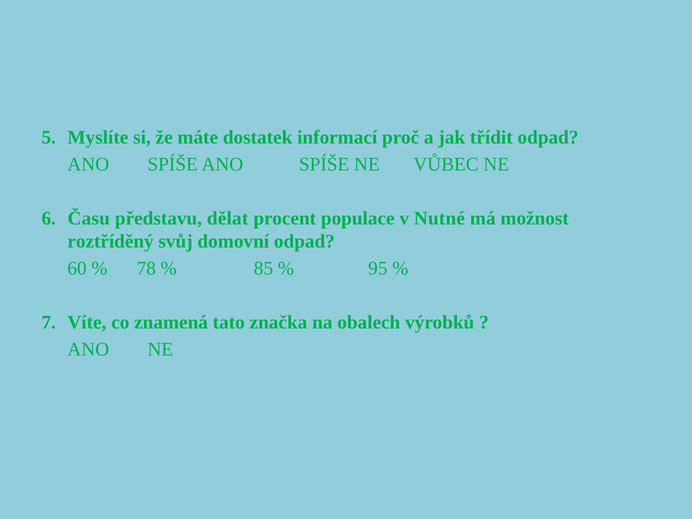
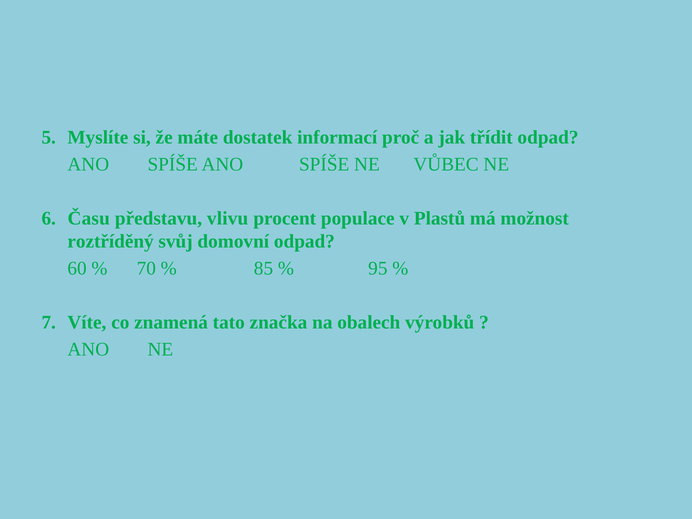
dělat: dělat -> vlivu (228, 218)
Nutné: Nutné -> Plastů (440, 218)
78: 78 -> 70 (146, 268)
